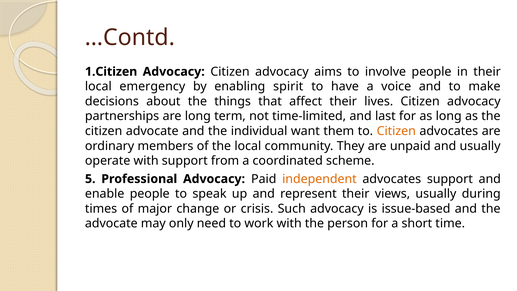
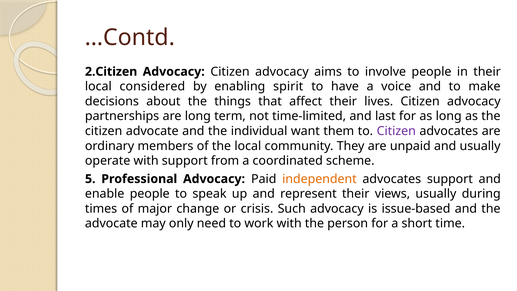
1.Citizen: 1.Citizen -> 2.Citizen (111, 72)
emergency: emergency -> considered (152, 86)
Citizen colour: orange -> purple (396, 131)
